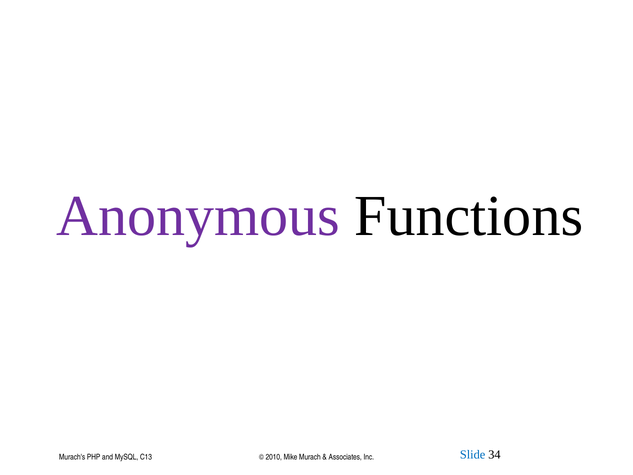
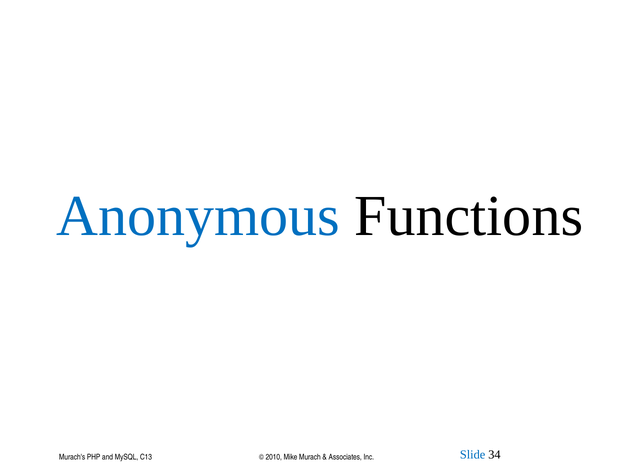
Anonymous colour: purple -> blue (198, 216)
